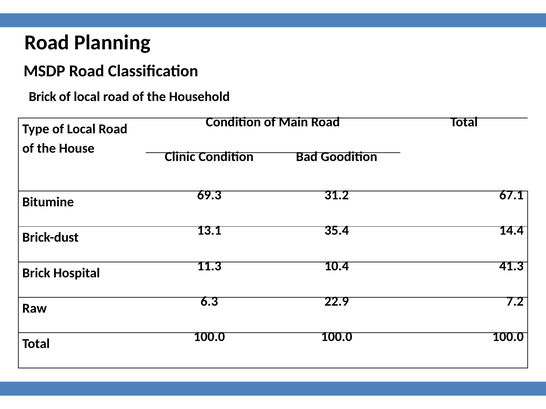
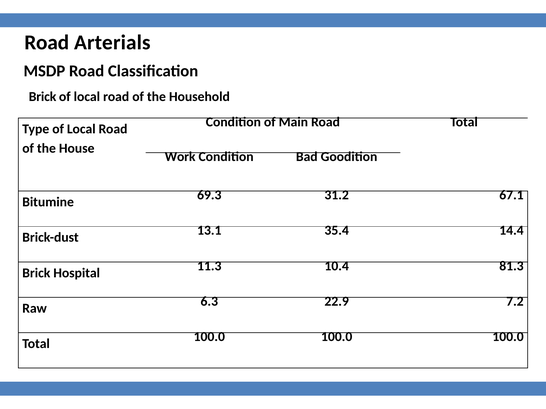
Planning: Planning -> Arterials (112, 43)
Clinic: Clinic -> Work (180, 157)
41.3: 41.3 -> 81.3 (511, 266)
